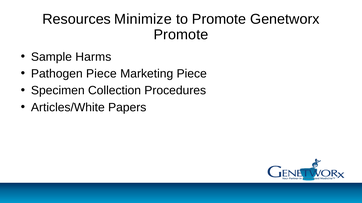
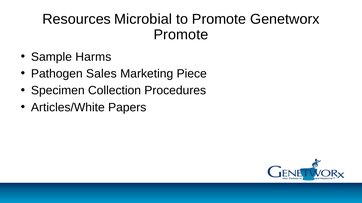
Minimize: Minimize -> Microbial (143, 19)
Pathogen Piece: Piece -> Sales (101, 74)
